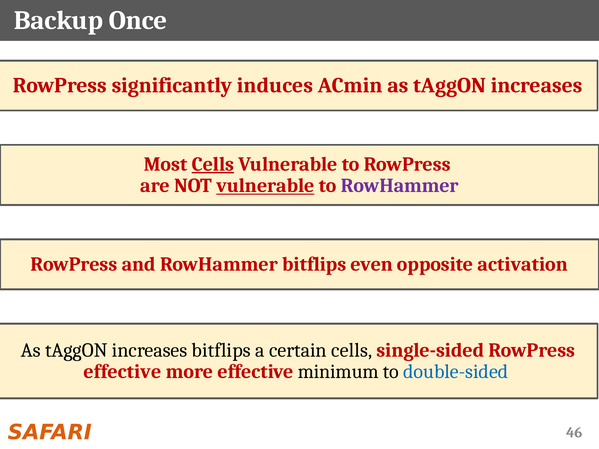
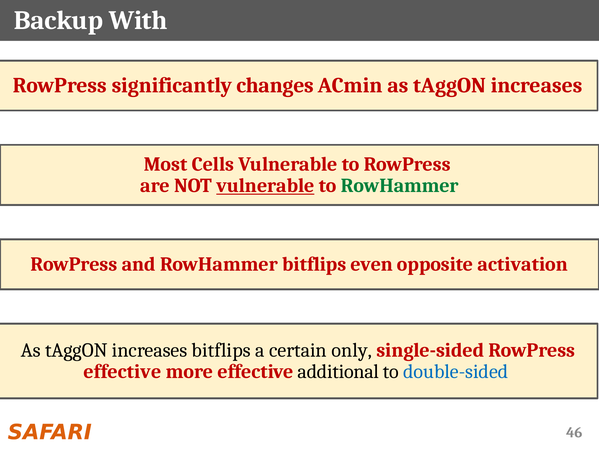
Once: Once -> With (138, 20)
induces: induces -> changes (275, 85)
Cells underline: present -> none (213, 164)
RowHammer colour: purple -> green (400, 186)
certain cells: cells -> only (352, 350)
minimum: minimum -> additional (338, 372)
